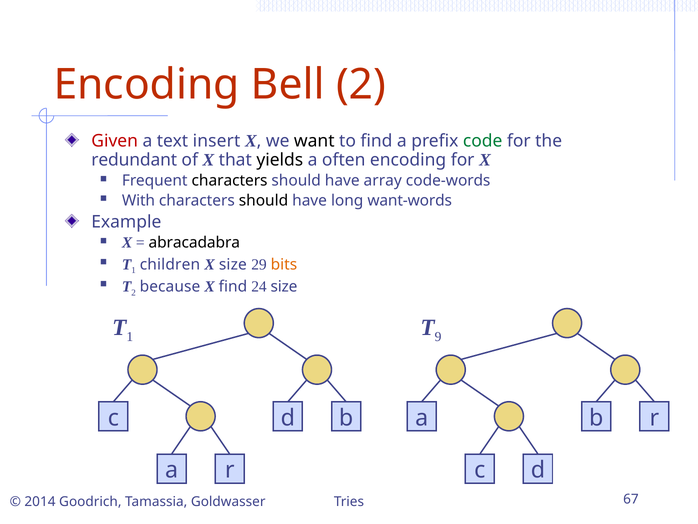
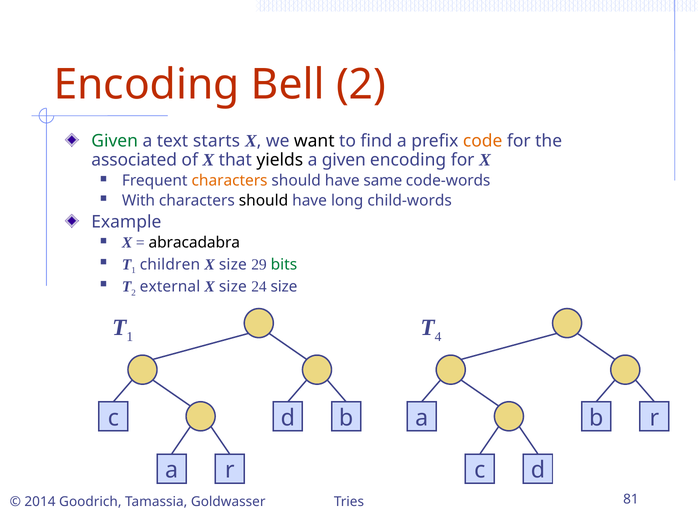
Given colour: red -> green (115, 141)
insert: insert -> starts (217, 141)
code colour: green -> orange (483, 141)
redundant: redundant -> associated (134, 160)
a often: often -> given (344, 160)
characters colour: black -> orange (230, 181)
array: array -> same (383, 181)
want-words: want-words -> child-words (410, 200)
bits colour: orange -> green (284, 264)
because: because -> external (170, 286)
find: find -> size (233, 286)
9: 9 -> 4 (438, 336)
67: 67 -> 81 (631, 499)
